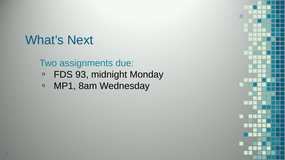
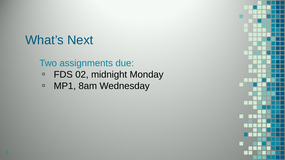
93: 93 -> 02 (82, 75)
